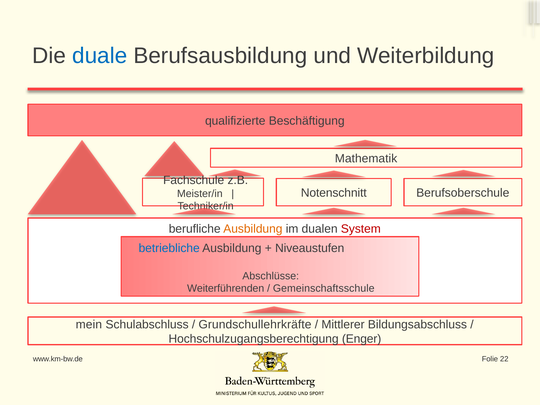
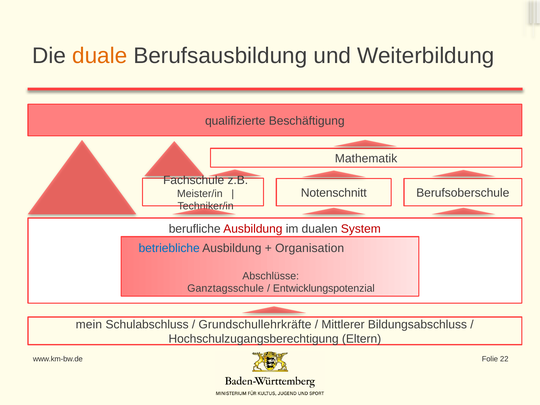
duale colour: blue -> orange (100, 56)
Ausbildung colour: orange -> red (253, 229)
Niveaustufen: Niveaustufen -> Organisation (310, 248)
Weiterführenden: Weiterführenden -> Ganztagsschule (226, 288)
Gemeinschaftsschule: Gemeinschaftsschule -> Entwicklungspotenzial (324, 288)
Enger: Enger -> Eltern (362, 339)
